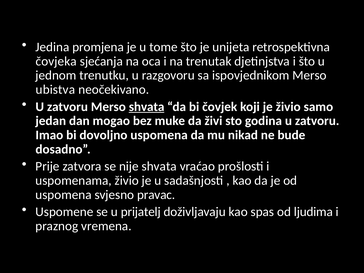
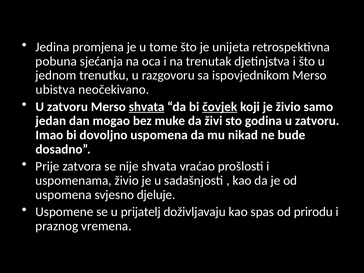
čovjeka: čovjeka -> pobuna (56, 61)
čovjek underline: none -> present (220, 107)
pravac: pravac -> djeluje (156, 195)
ljudima: ljudima -> prirodu (313, 212)
